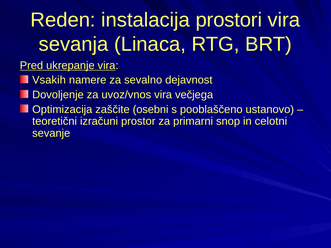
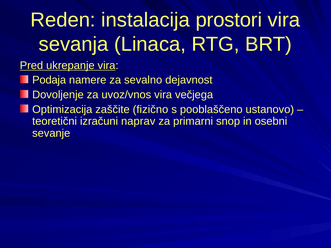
Vsakih: Vsakih -> Podaja (49, 80)
osebni: osebni -> fizično (150, 110)
prostor: prostor -> naprav (138, 121)
celotni: celotni -> osebni (271, 121)
